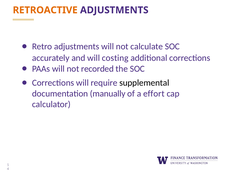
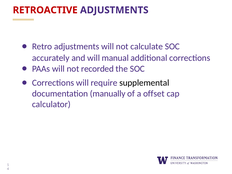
RETROACTIVE colour: orange -> red (45, 10)
costing: costing -> manual (115, 58)
effort: effort -> offset (154, 94)
